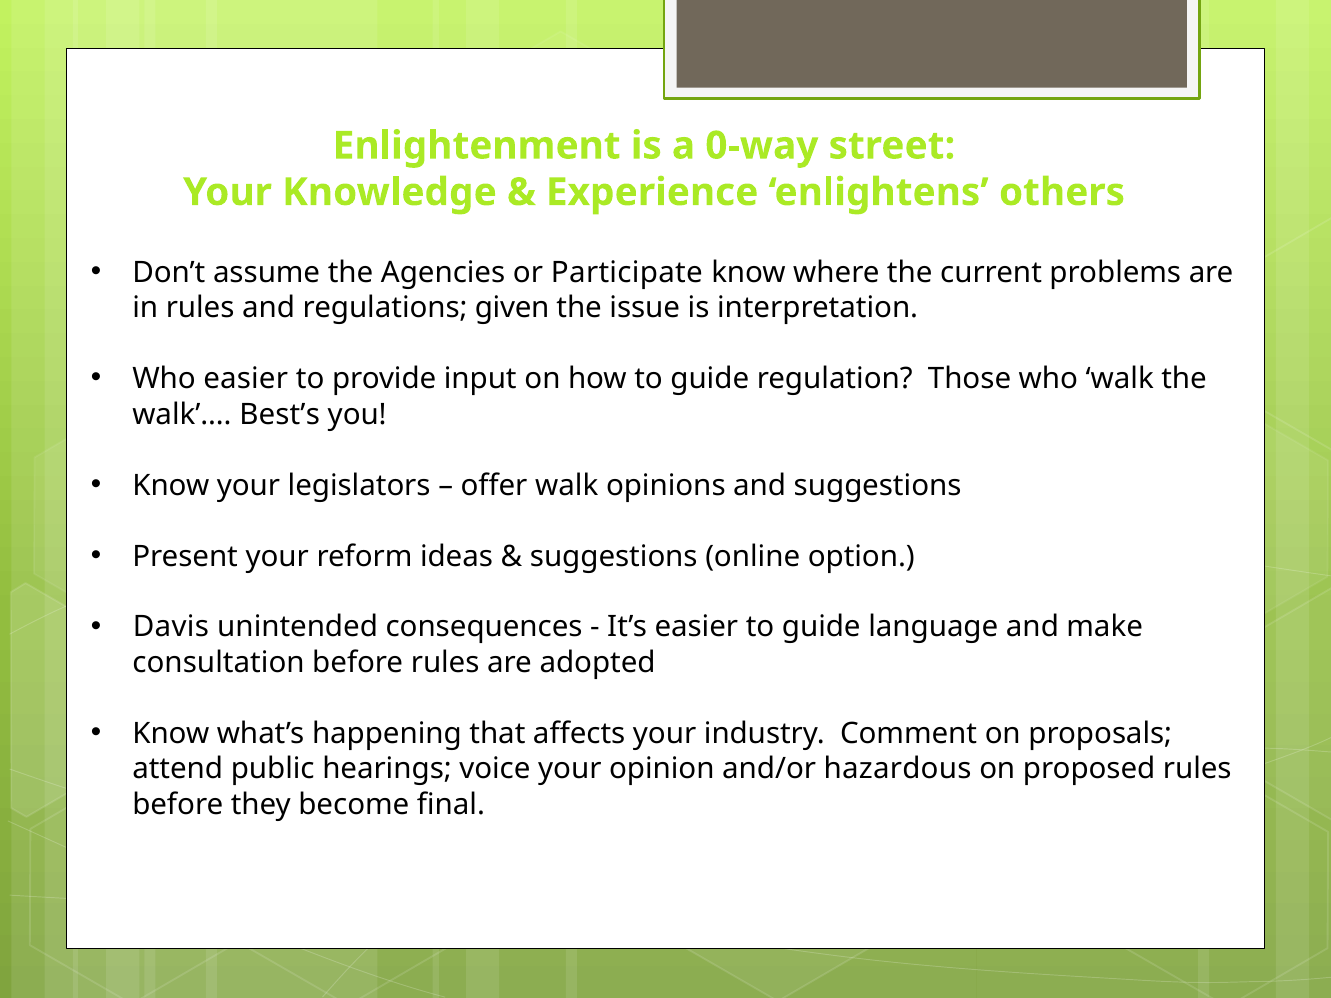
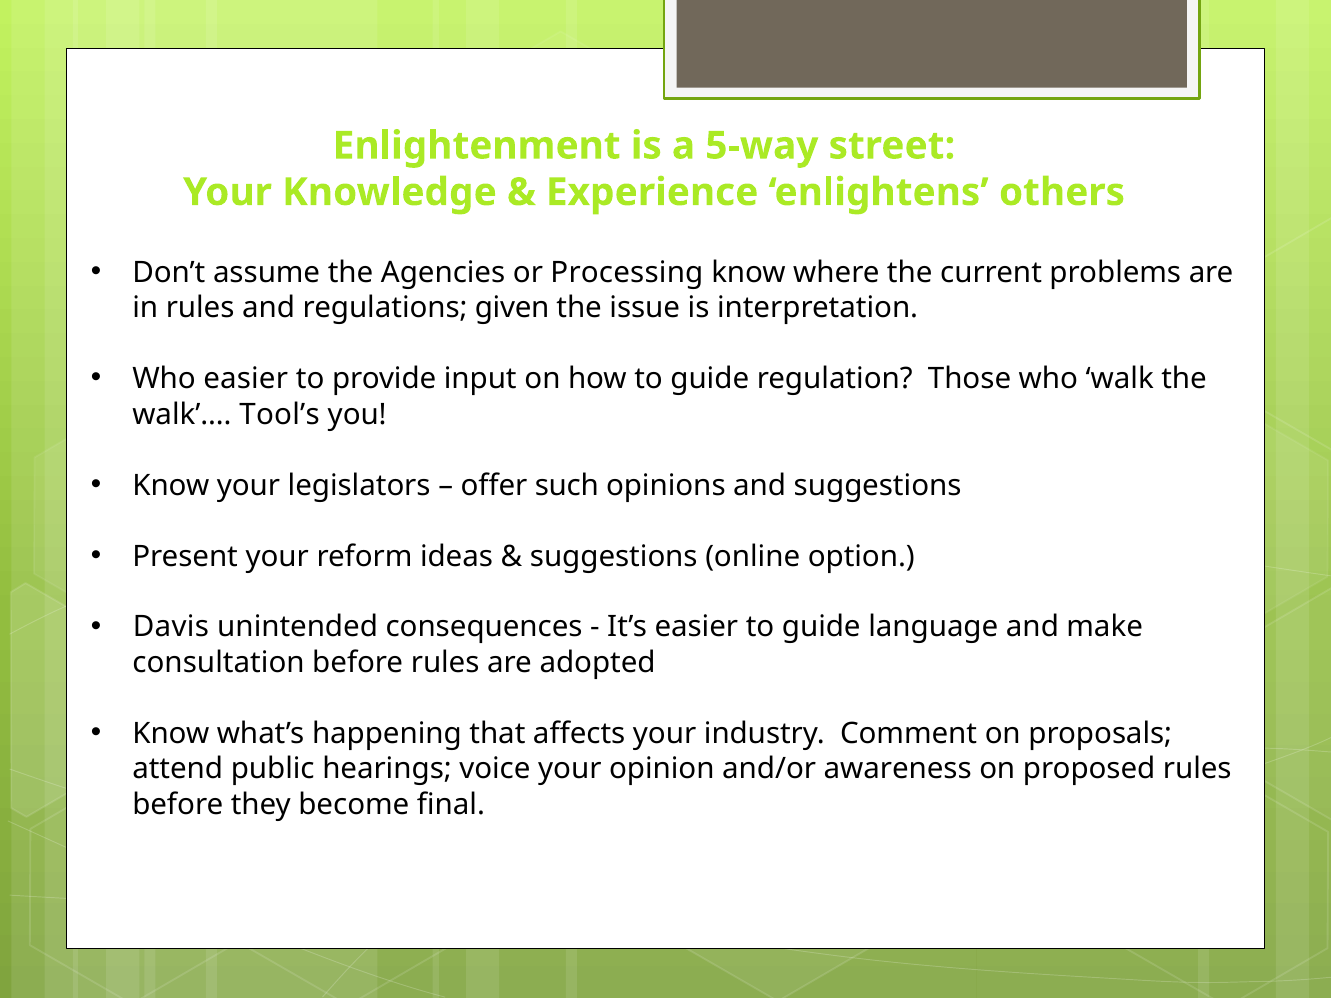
0-way: 0-way -> 5-way (762, 146)
Participate: Participate -> Processing (627, 273)
Best’s: Best’s -> Tool’s (280, 414)
offer walk: walk -> such (567, 485)
hazardous: hazardous -> awareness (898, 769)
